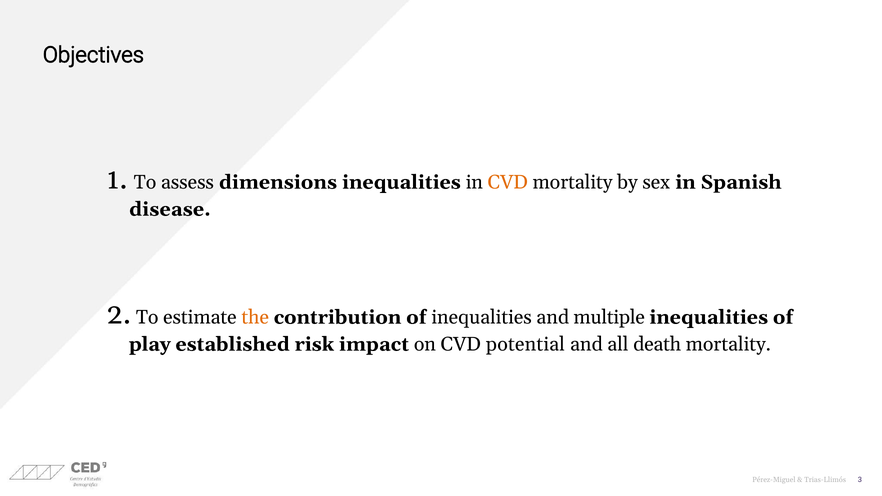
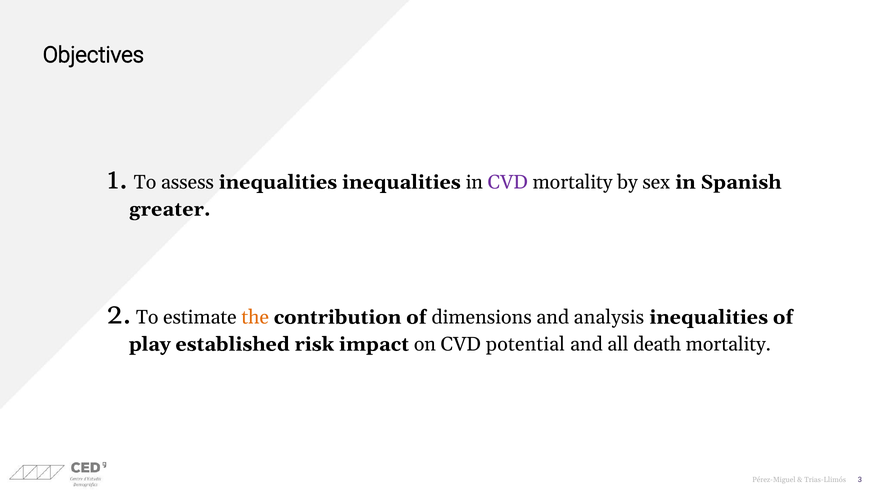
assess dimensions: dimensions -> inequalities (278, 182)
CVD colour: orange -> purple (508, 182)
disease: disease -> greater (170, 209)
of inequalities: inequalities -> dimensions (482, 317)
multiple: multiple -> analysis (609, 317)
